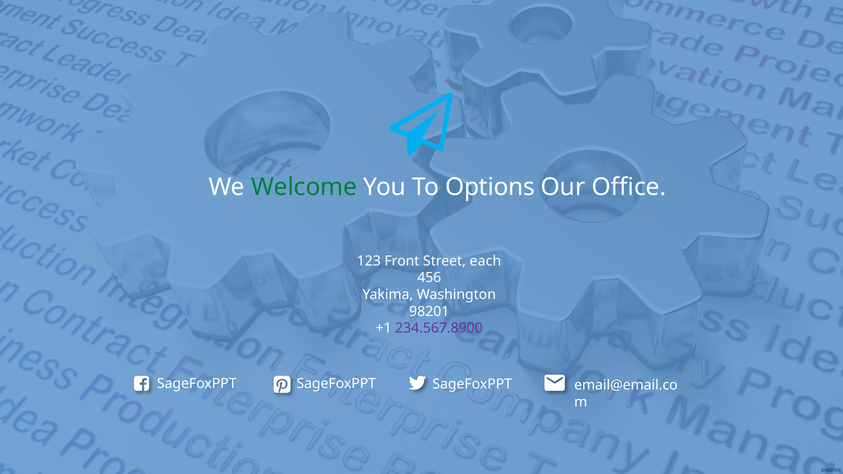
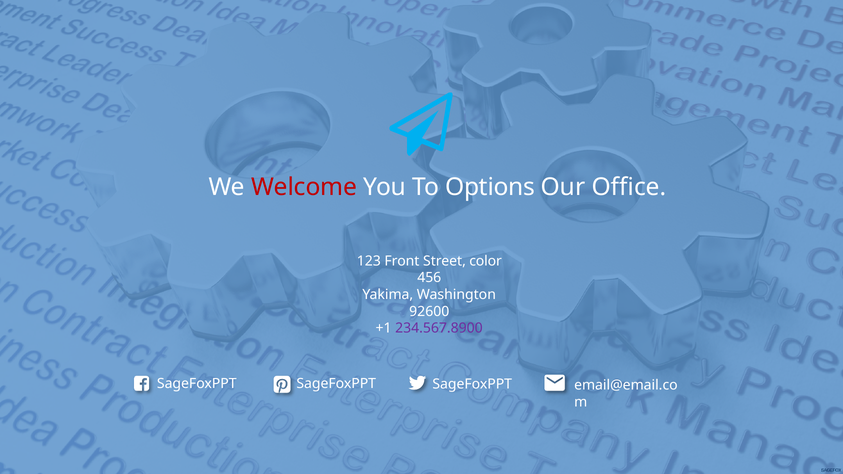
Welcome colour: green -> red (304, 187)
each: each -> color (486, 261)
98201: 98201 -> 92600 (429, 312)
